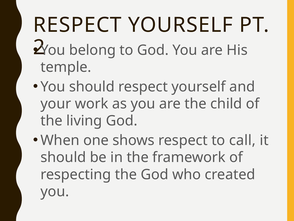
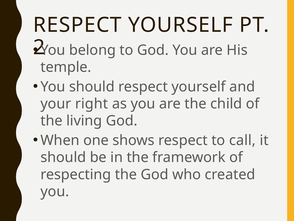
work: work -> right (92, 104)
